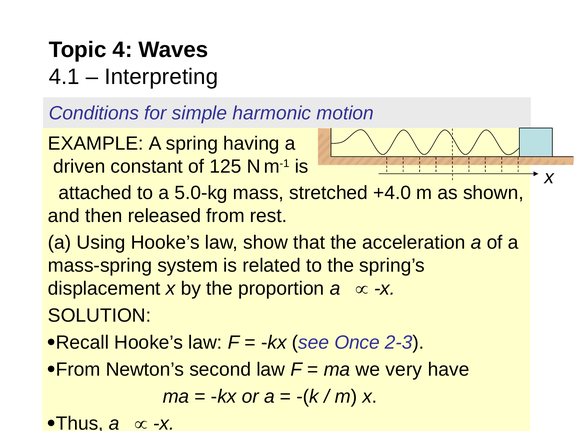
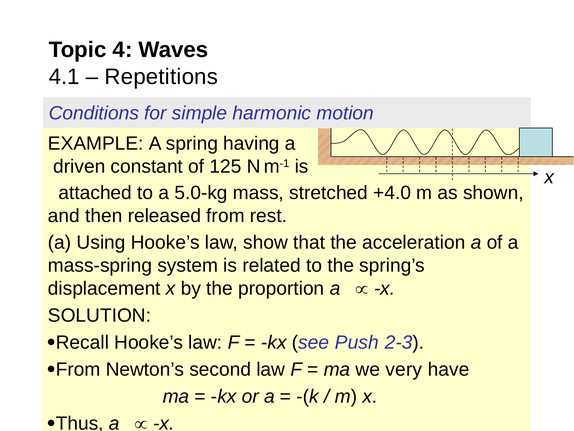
Interpreting: Interpreting -> Repetitions (161, 77)
Once: Once -> Push (357, 342)
